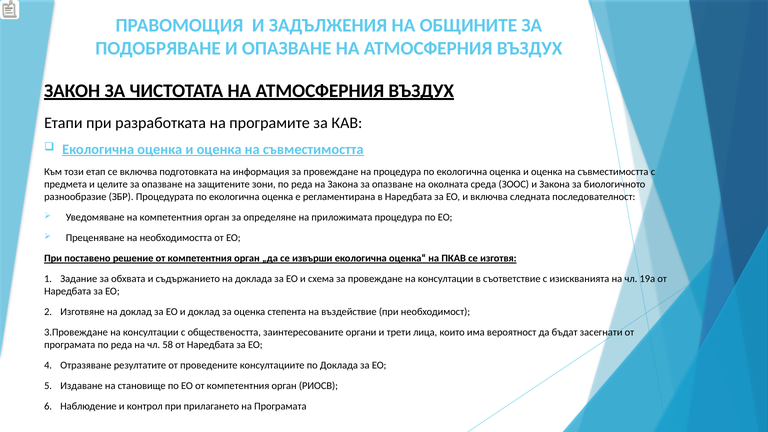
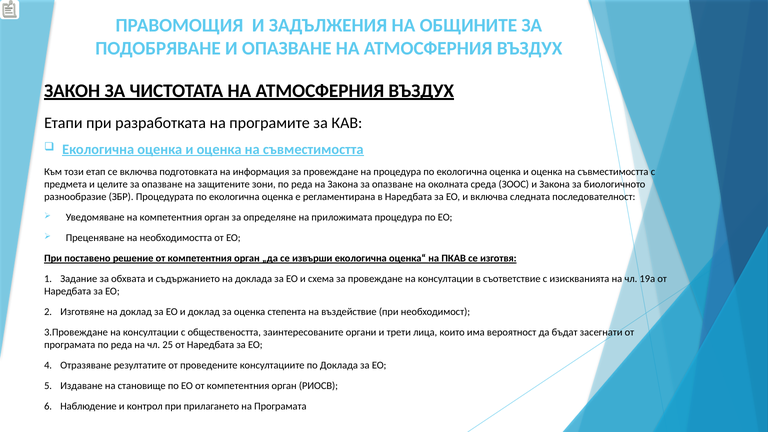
58: 58 -> 25 (168, 345)
